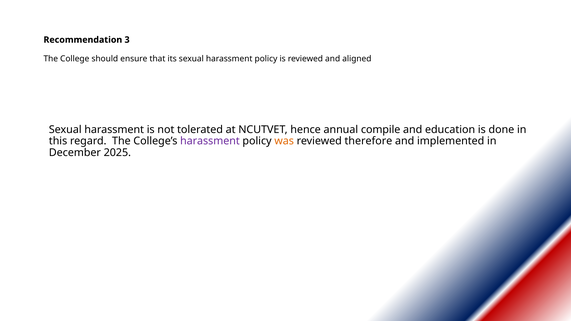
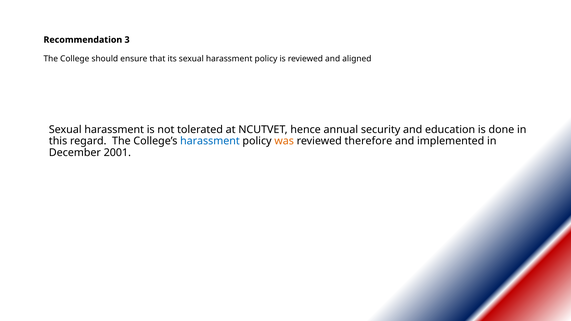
compile: compile -> security (381, 130)
harassment colour: purple -> blue (210, 141)
2025: 2025 -> 2001 (117, 153)
